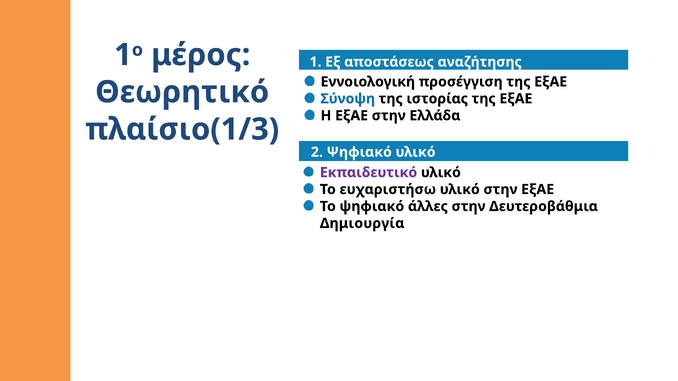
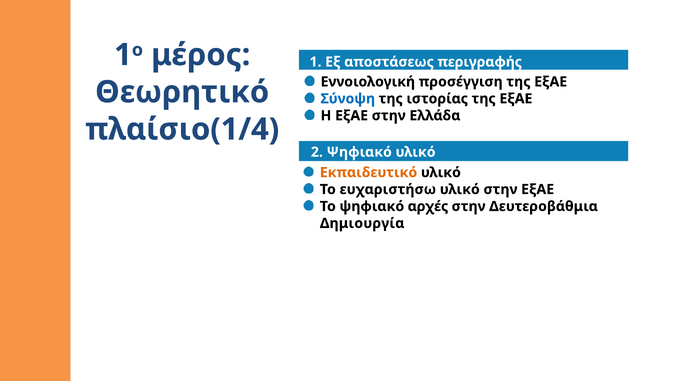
αναζήτησης: αναζήτησης -> περιγραφής (480, 62)
πλαίσιο(1/3: πλαίσιο(1/3 -> πλαίσιο(1/4 (182, 129)
Εκπαιδευτικό colour: purple -> orange (369, 173)
άλλες: άλλες -> αρχές (428, 207)
